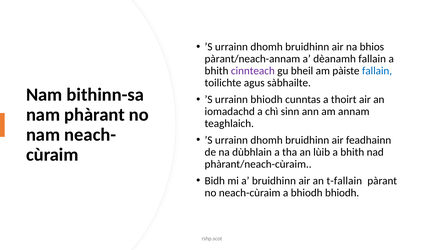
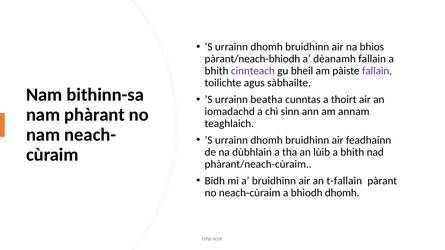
pàrant/neach-annam: pàrant/neach-annam -> pàrant/neach-bhiodh (252, 59)
fallain colour: blue -> purple (377, 71)
urrainn bhiodh: bhiodh -> beatha (267, 100)
bhiodh bhiodh: bhiodh -> dhomh (342, 193)
